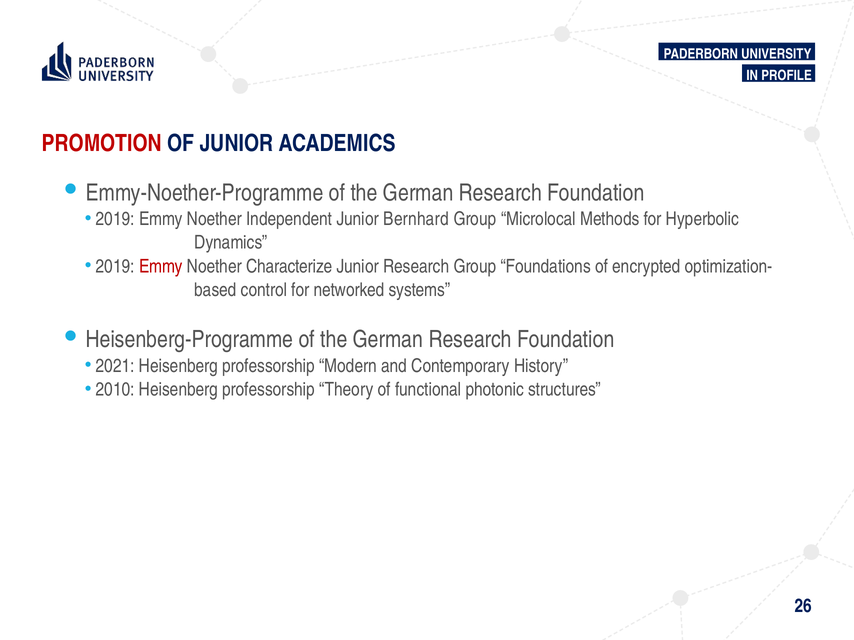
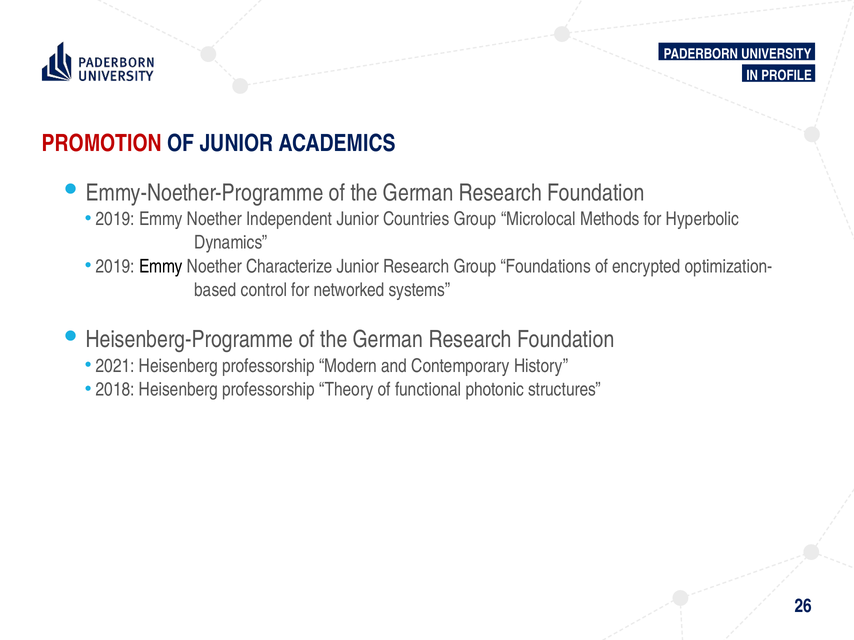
Bernhard: Bernhard -> Countries (416, 219)
Emmy colour: red -> black (161, 267)
2010: 2010 -> 2018 (115, 390)
